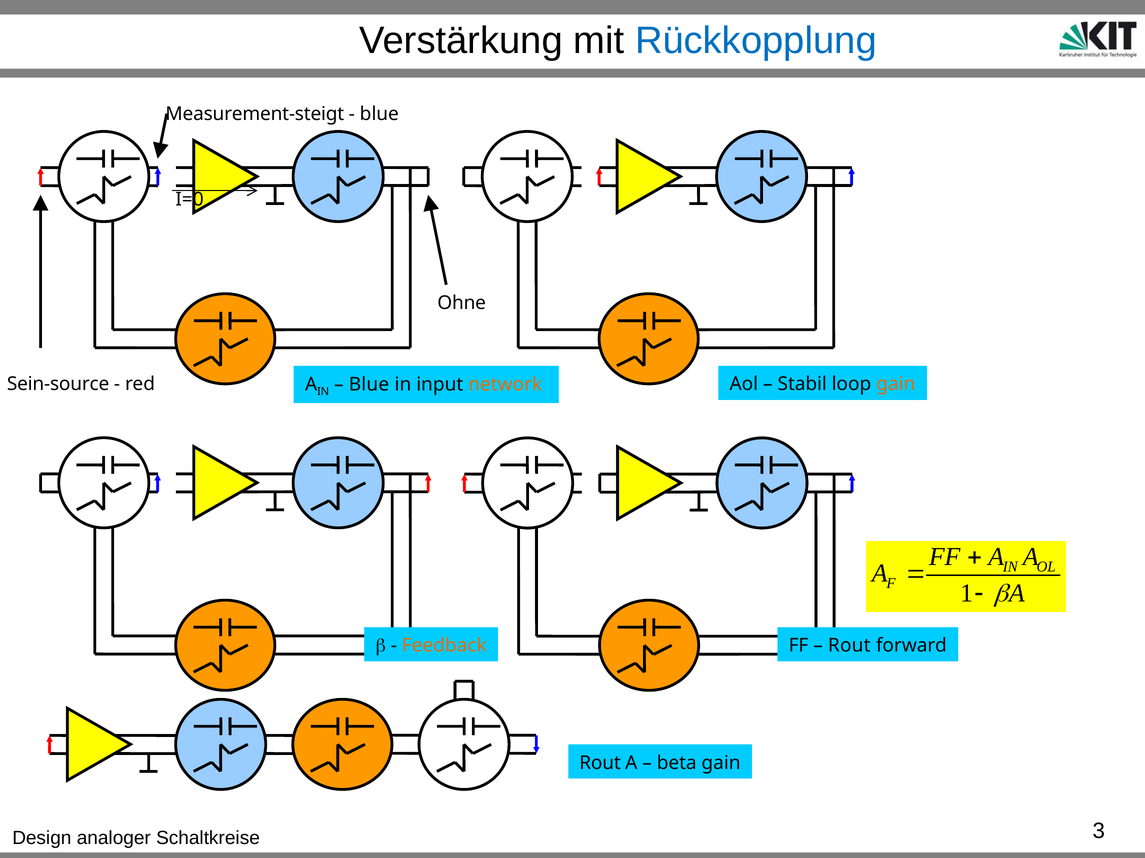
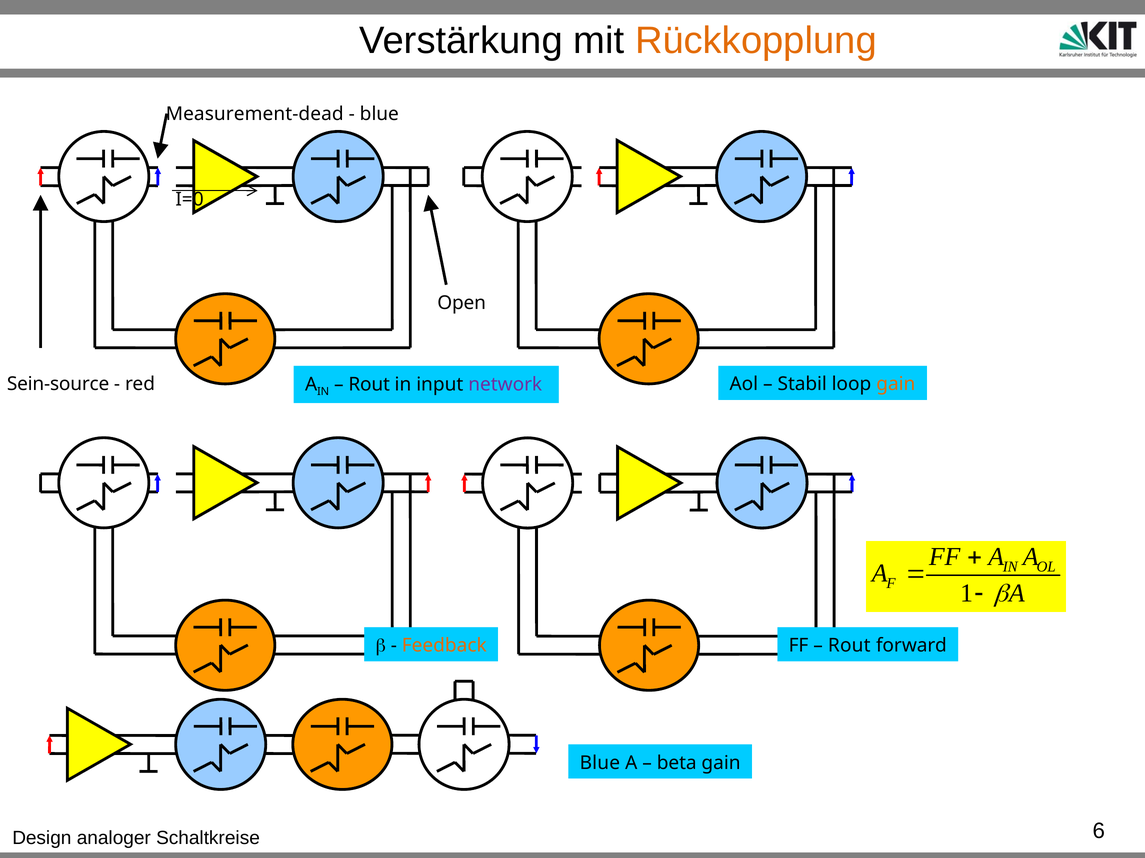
Rückkopplung colour: blue -> orange (756, 41)
Measurement-steigt: Measurement-steigt -> Measurement-dead (255, 114)
Ohne: Ohne -> Open (462, 303)
Blue: Blue -> Rout (369, 385)
network colour: orange -> purple (505, 385)
Rout: Rout -> Blue (600, 763)
3: 3 -> 6 (1099, 832)
